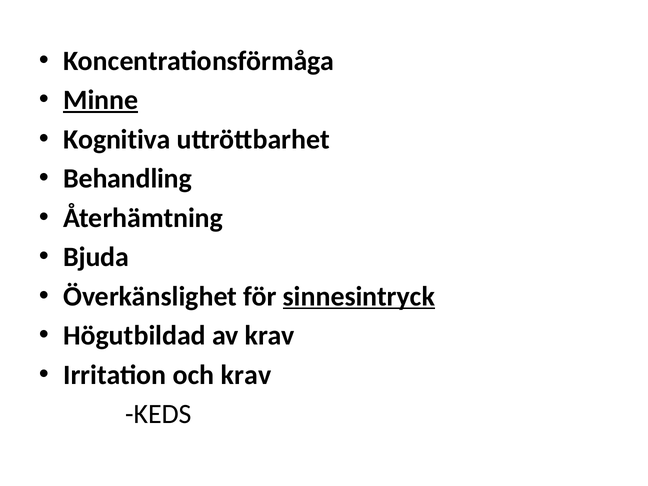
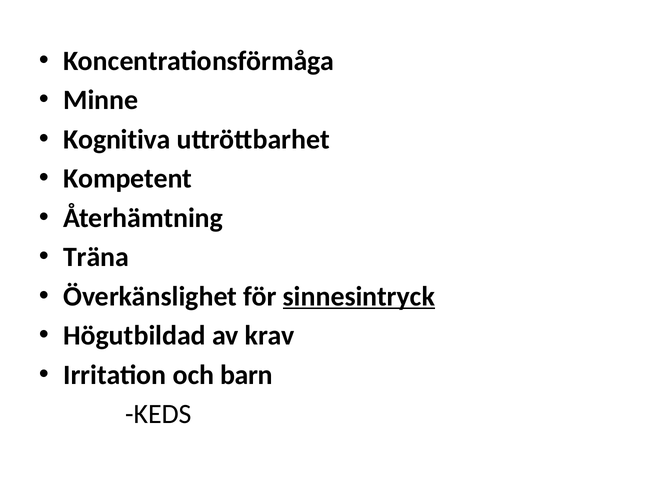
Minne underline: present -> none (101, 100)
Behandling: Behandling -> Kompetent (128, 179)
Bjuda: Bjuda -> Träna (96, 257)
och krav: krav -> barn (246, 375)
